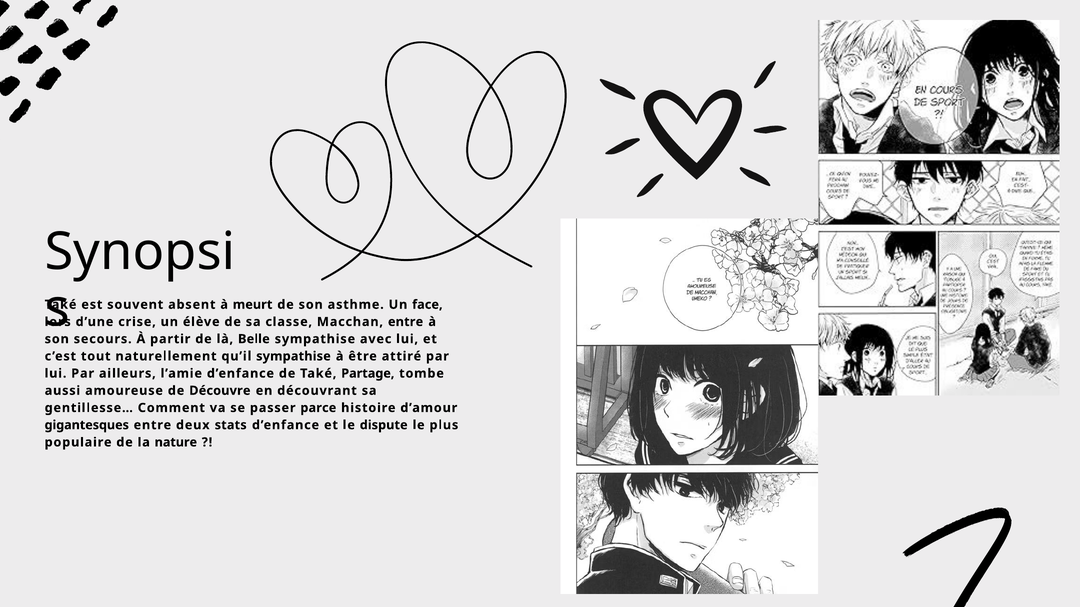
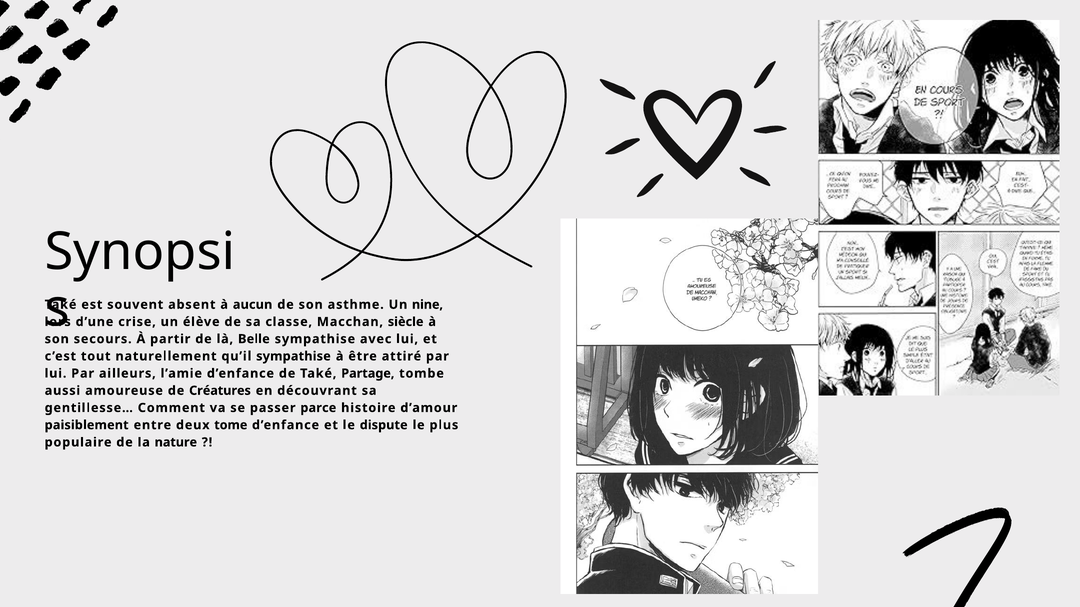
meurt: meurt -> aucun (253, 305)
face: face -> nine (427, 305)
Macchan entre: entre -> siècle (406, 322)
Découvre: Découvre -> Créatures (220, 391)
gigantesques: gigantesques -> paisiblement (87, 425)
stats: stats -> tome (231, 425)
